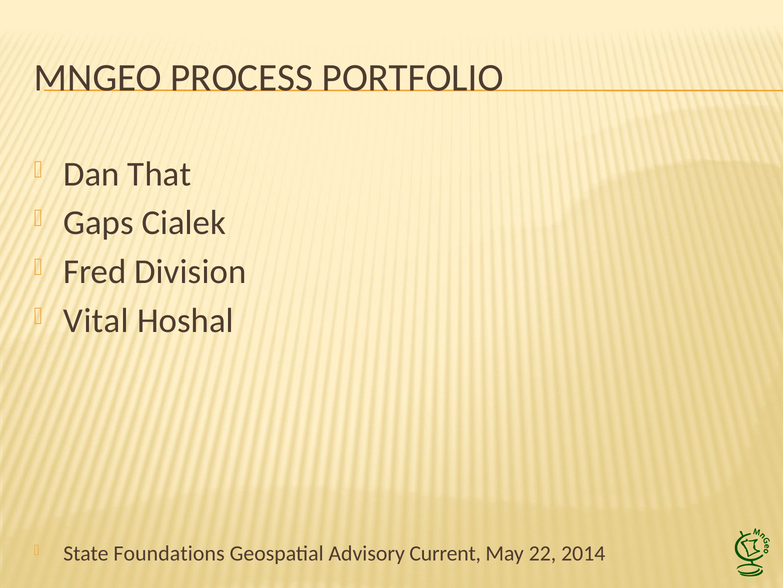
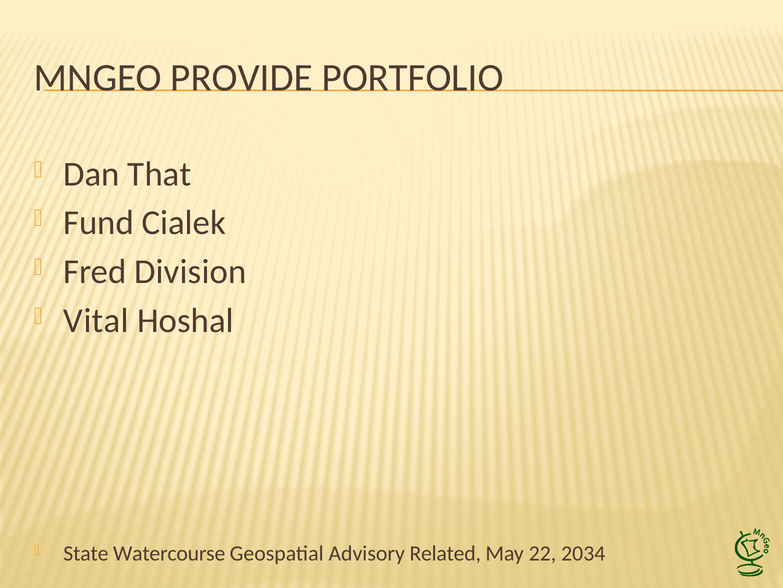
PROCESS: PROCESS -> PROVIDE (242, 78)
Gaps: Gaps -> Fund (99, 223)
Foundations: Foundations -> Watercourse (169, 553)
Current: Current -> Related (445, 553)
2014: 2014 -> 2034 (583, 553)
